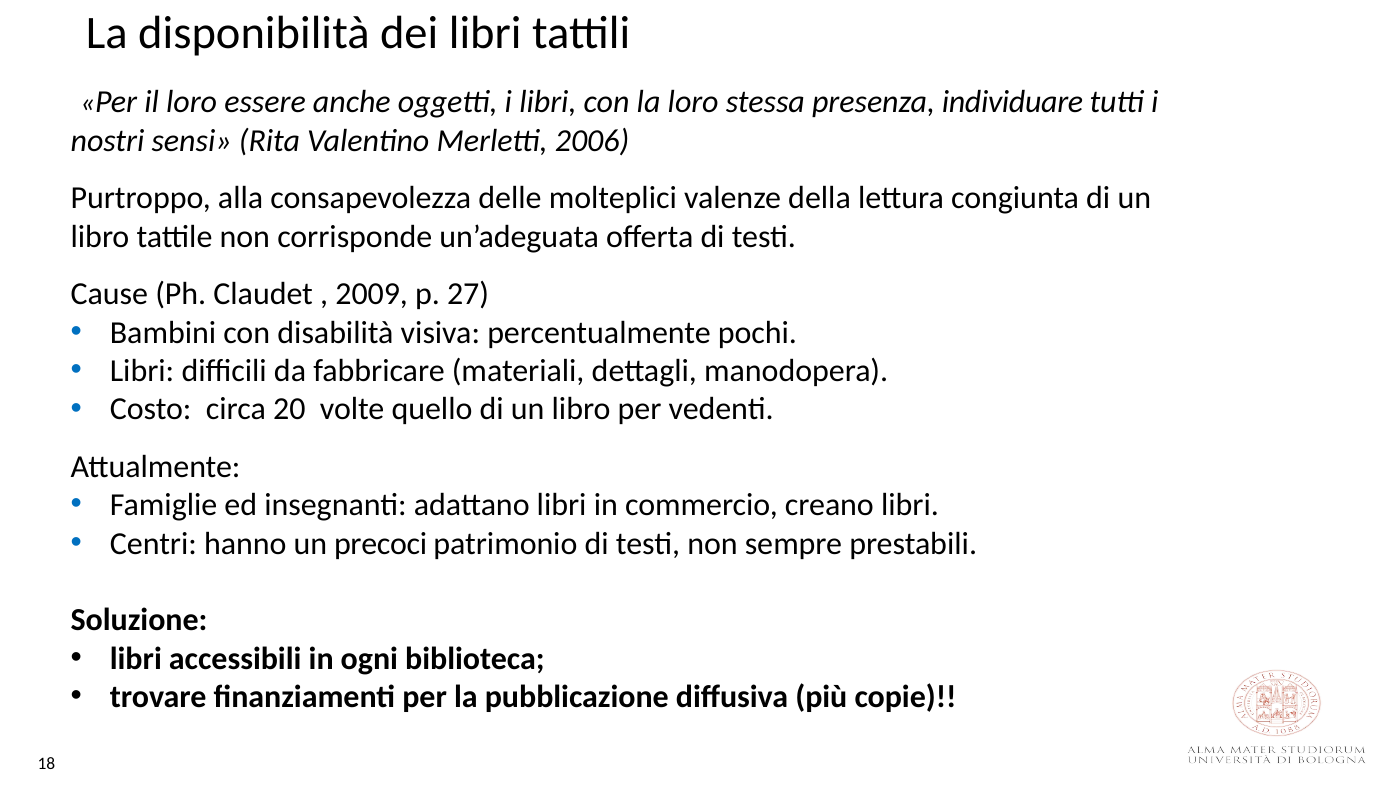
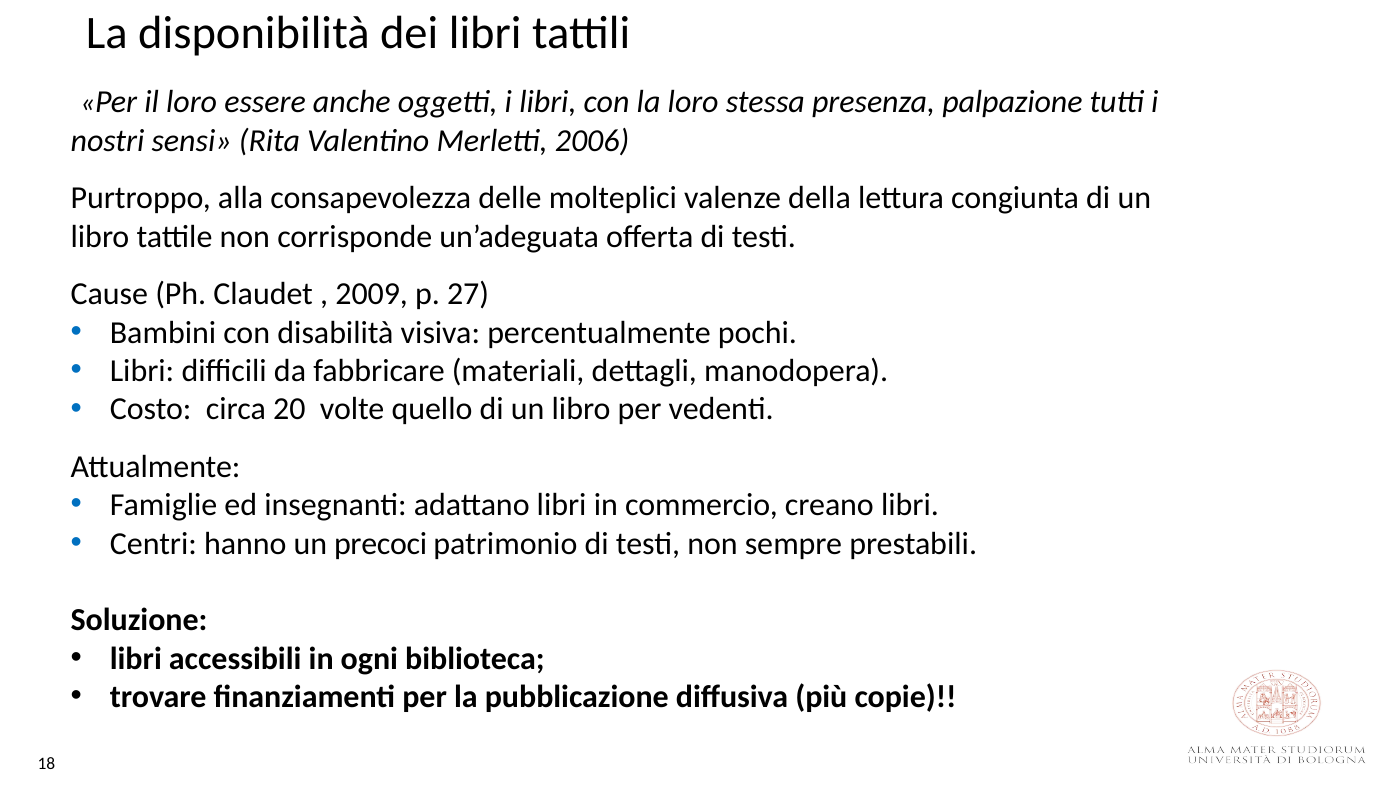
individuare: individuare -> palpazione (1012, 102)
